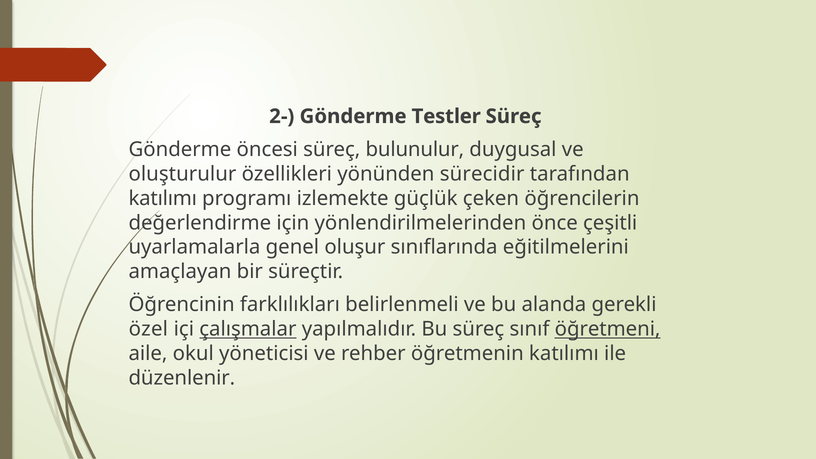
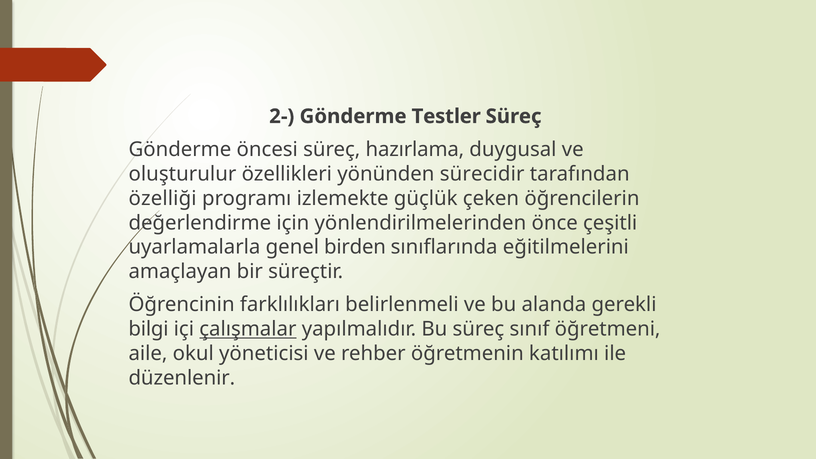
bulunulur: bulunulur -> hazırlama (415, 149)
katılımı: katılımı -> özelliği (163, 198)
oluşur: oluşur -> birden (355, 247)
özel: özel -> bilgi (149, 329)
öğretmeni underline: present -> none (608, 329)
